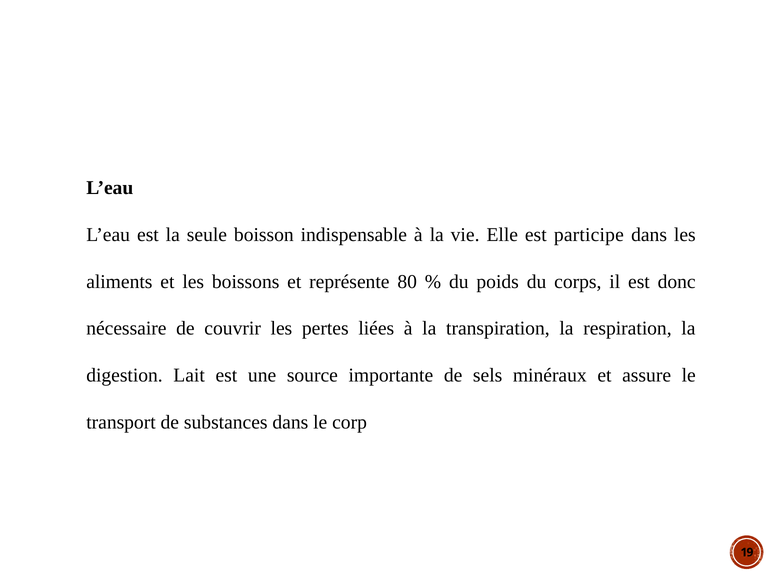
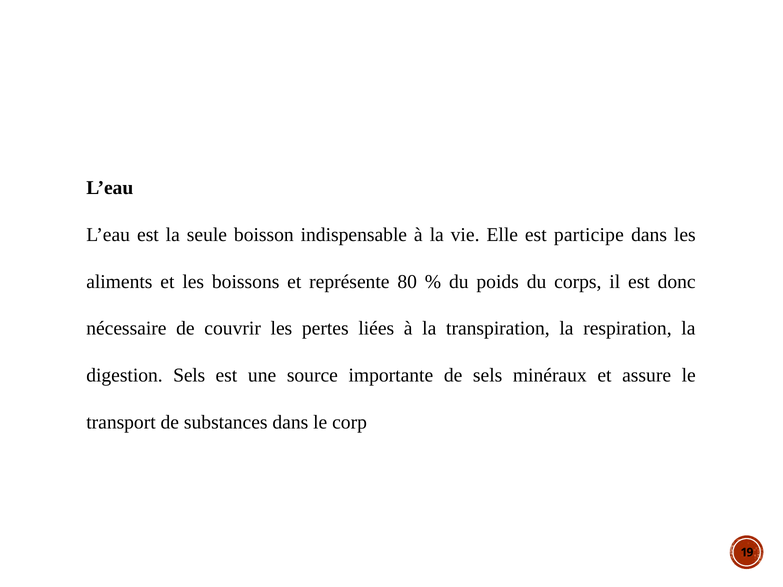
digestion Lait: Lait -> Sels (189, 376)
